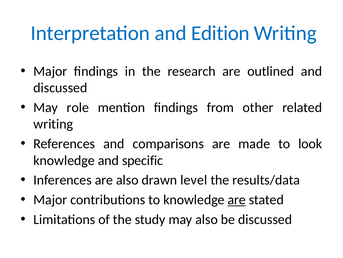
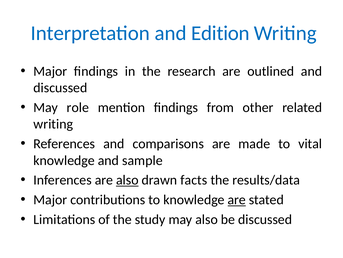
look: look -> vital (310, 143)
specific: specific -> sample (142, 160)
also underline: none -> present (127, 180)
level: level -> facts (194, 180)
